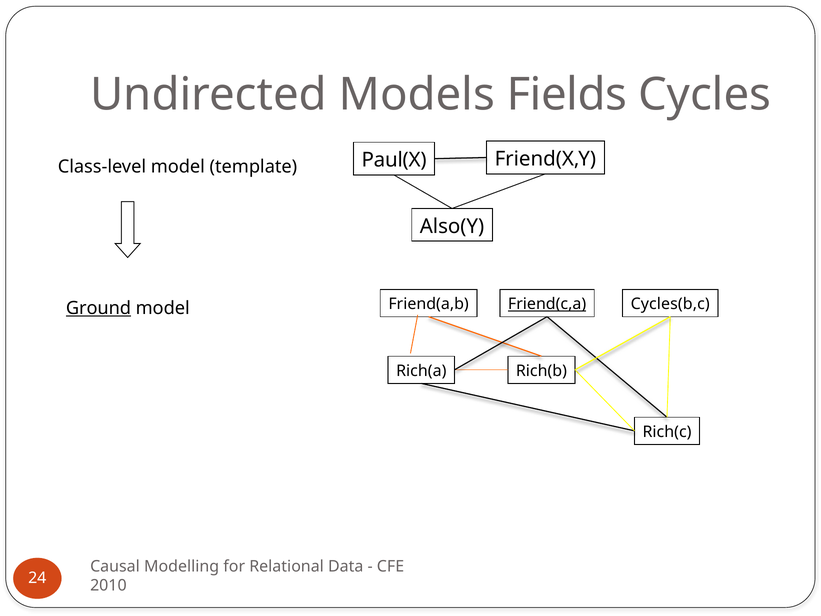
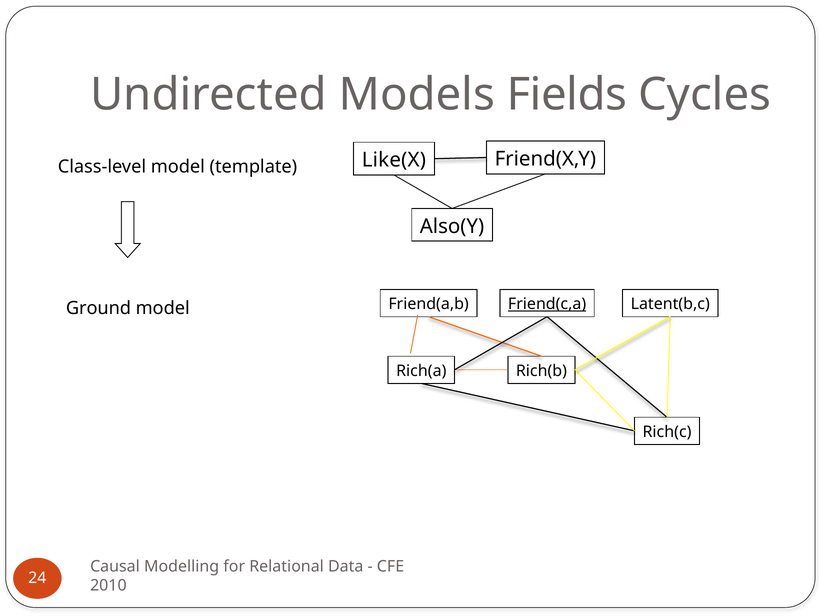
Paul(X: Paul(X -> Like(X (394, 160)
Cycles(b,c: Cycles(b,c -> Latent(b,c (670, 304)
Ground underline: present -> none (98, 308)
